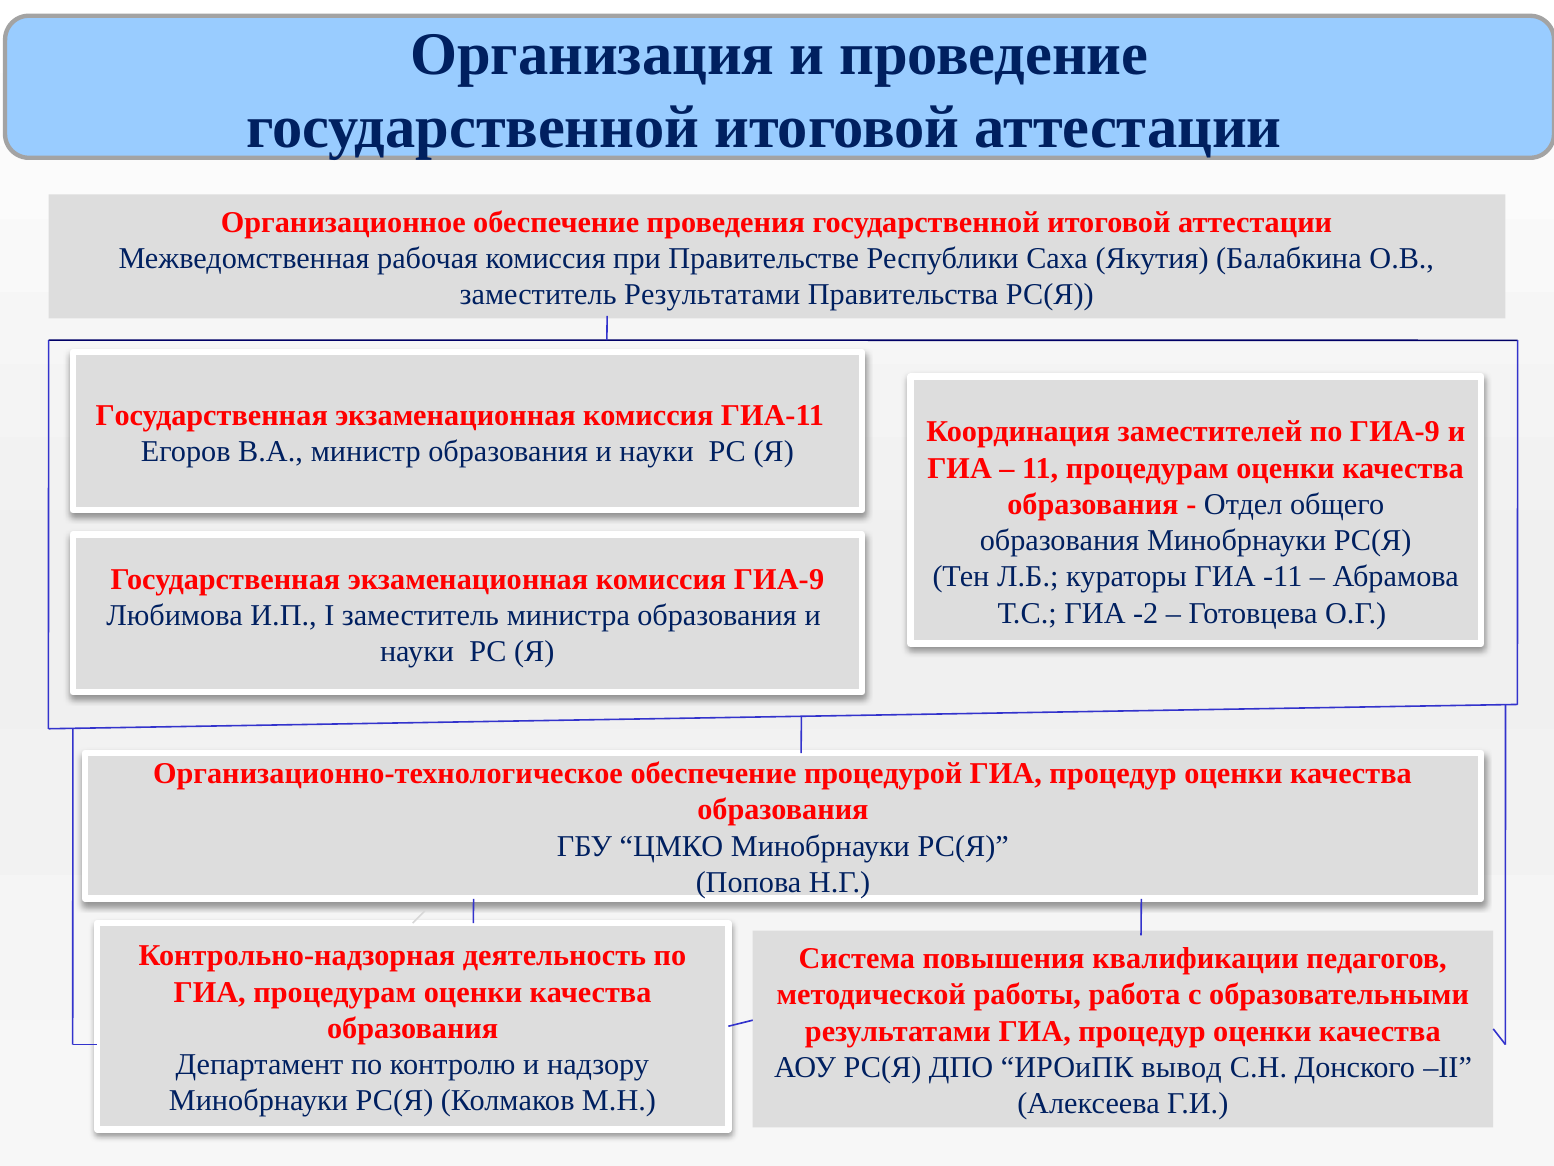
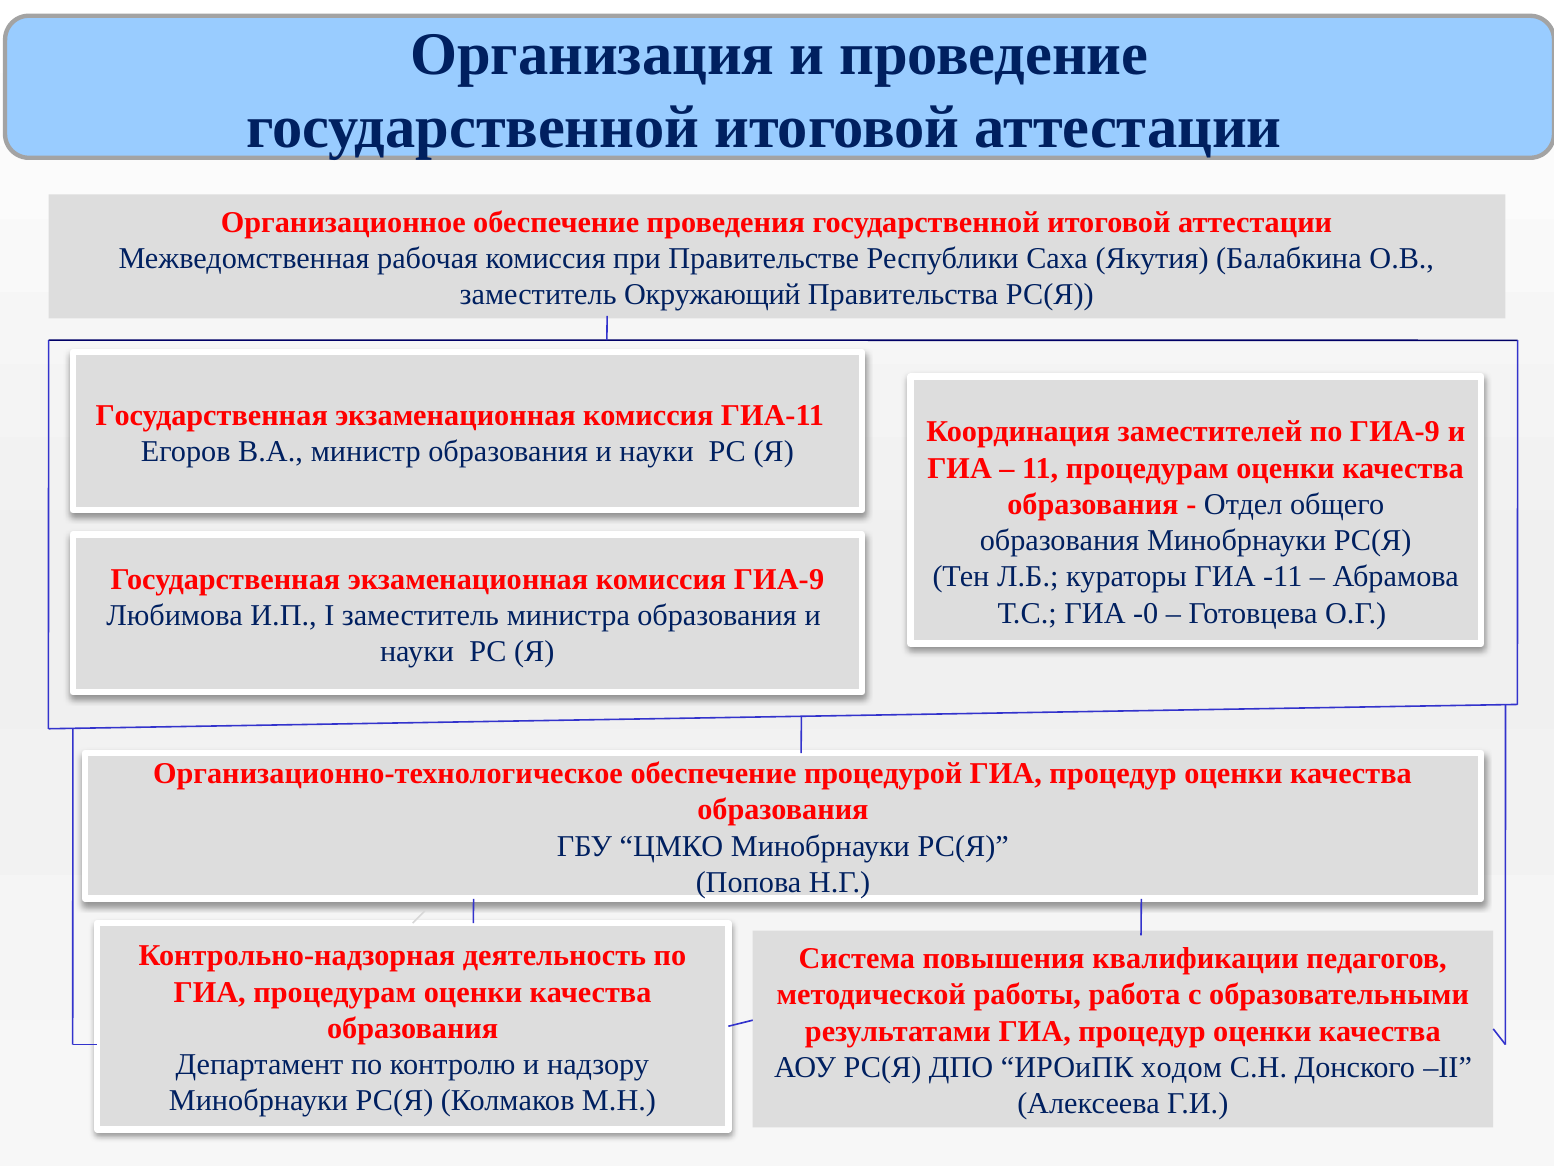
заместитель Результатами: Результатами -> Окружающий (712, 295)
-2: -2 -> -0 (1146, 613)
вывод: вывод -> ходом (1182, 1067)
